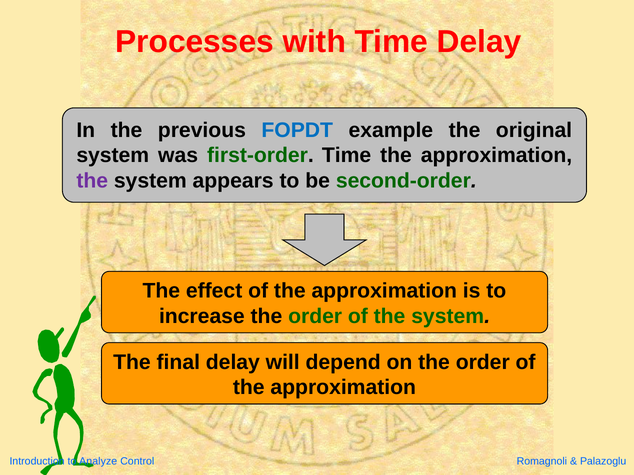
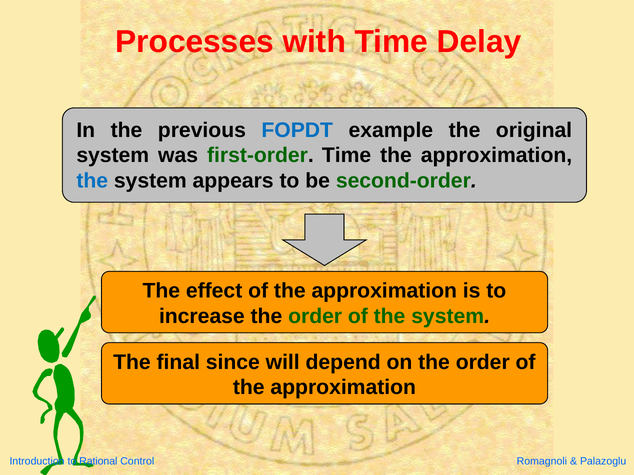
the colour: purple -> blue (92, 181)
final delay: delay -> since (233, 362)
Analyze: Analyze -> Rational (98, 462)
